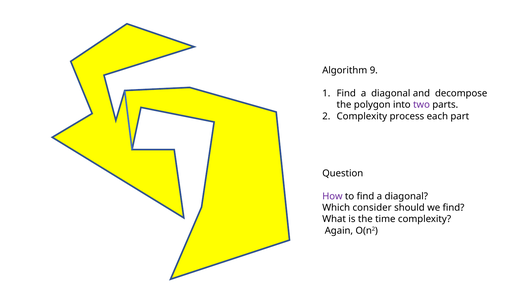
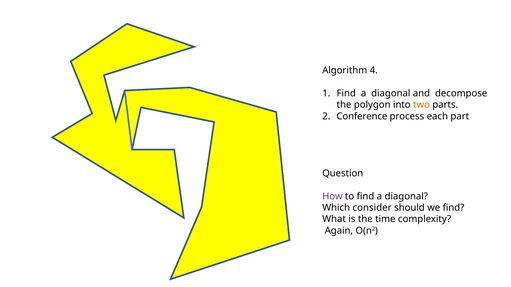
9: 9 -> 4 (374, 70)
two colour: purple -> orange (421, 105)
Complexity: Complexity -> Conference (362, 116)
